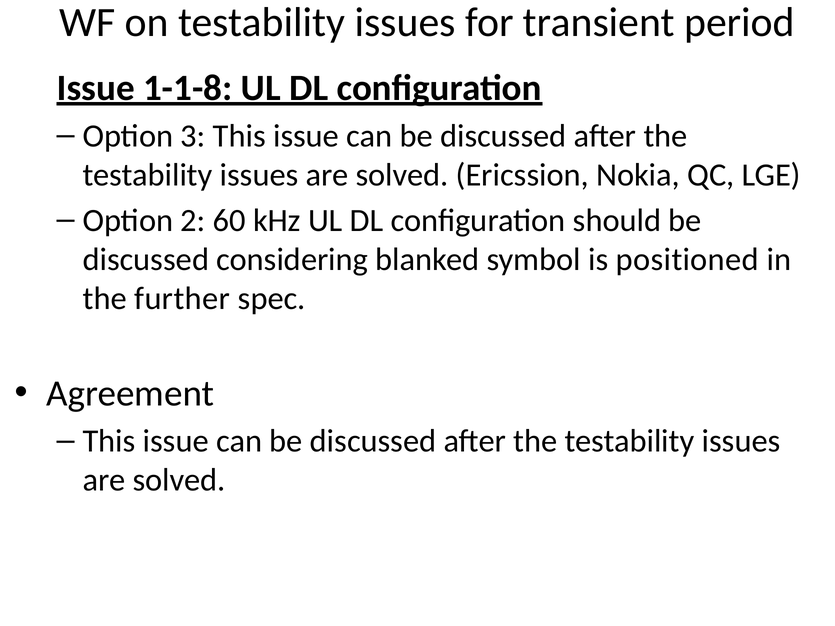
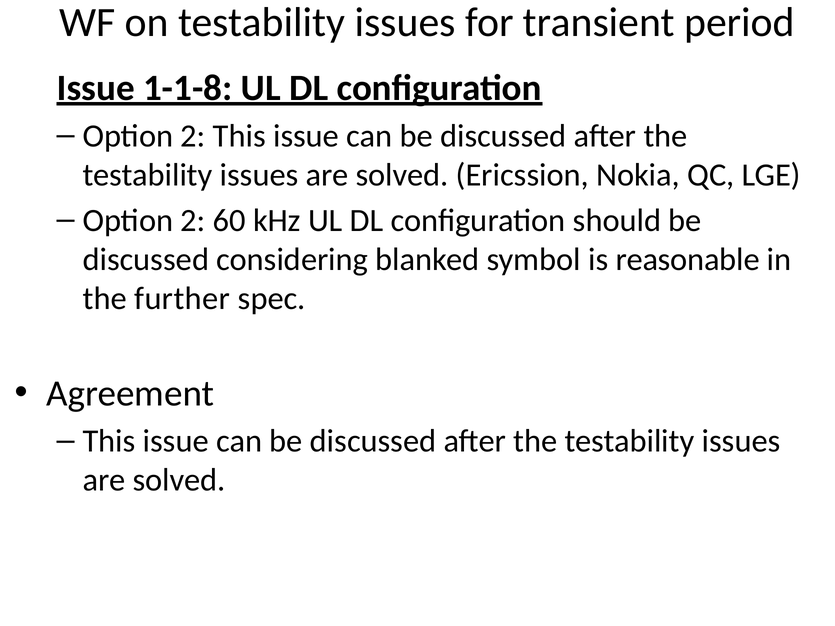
3: 3 -> 2 (193, 136)
positioned: positioned -> reasonable (688, 259)
